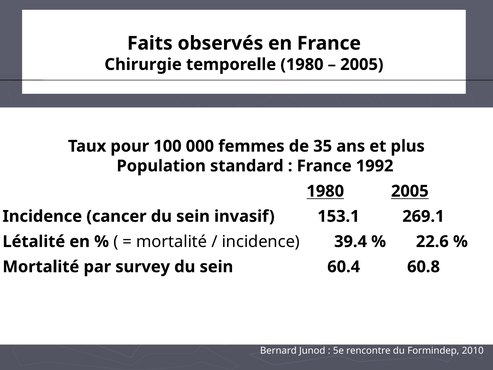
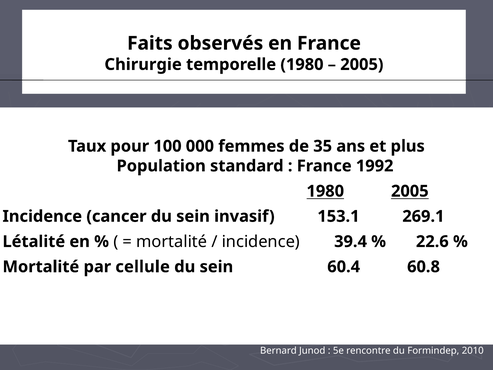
survey: survey -> cellule (143, 267)
